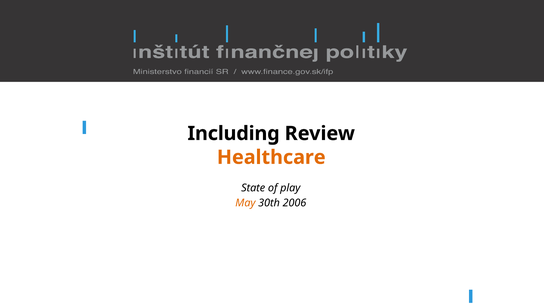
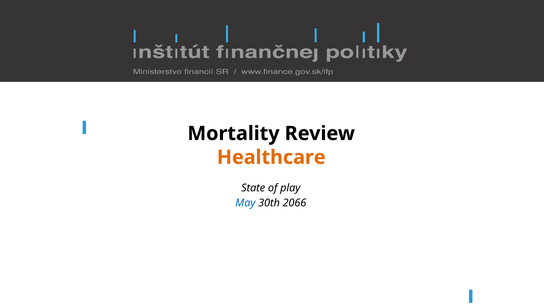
Including: Including -> Mortality (234, 134)
May colour: orange -> blue (245, 203)
2006: 2006 -> 2066 (294, 203)
